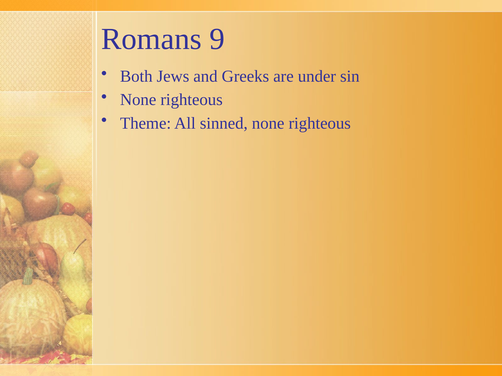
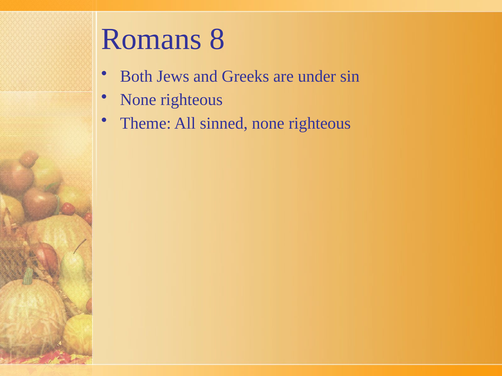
9: 9 -> 8 (217, 39)
